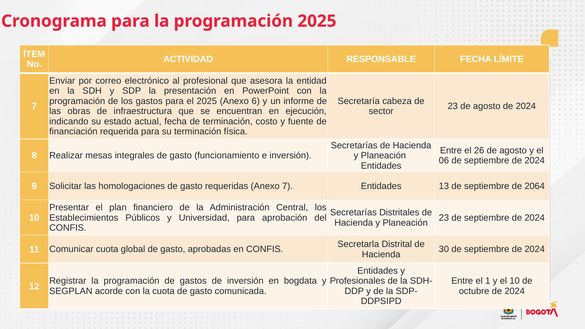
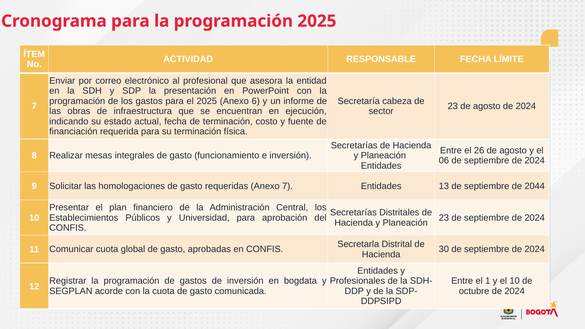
2064: 2064 -> 2044 (535, 186)
